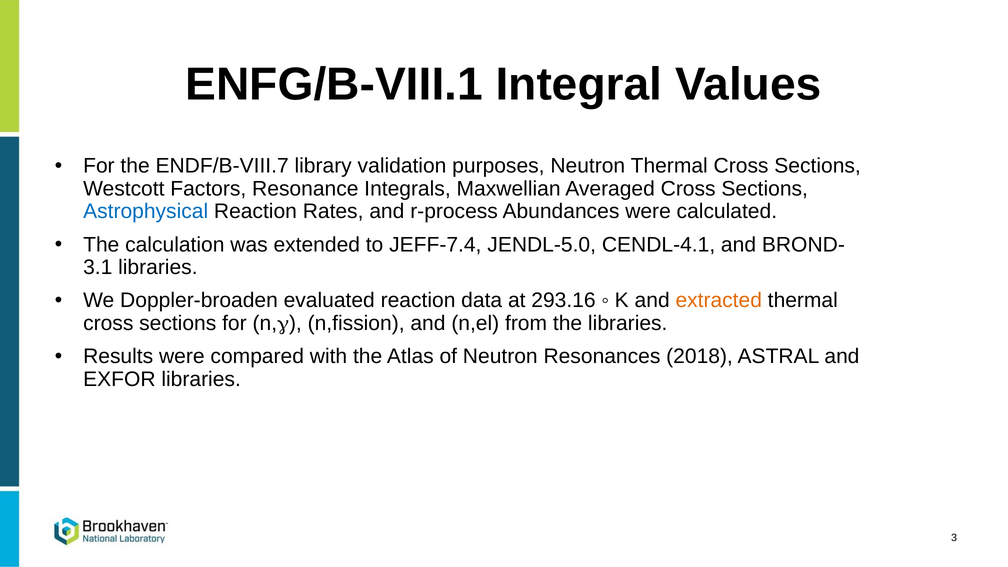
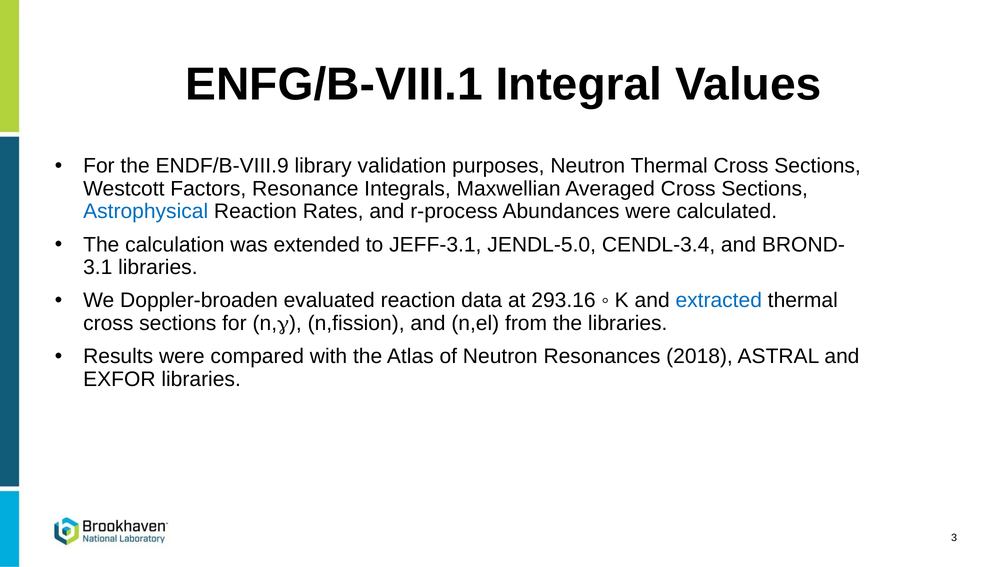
ENDF/B-VIII.7: ENDF/B-VIII.7 -> ENDF/B-VIII.9 (222, 166)
JEFF-7.4: JEFF-7.4 -> JEFF-3.1 (435, 245)
CENDL-4.1: CENDL-4.1 -> CENDL-3.4 (659, 245)
extracted colour: orange -> blue (719, 301)
